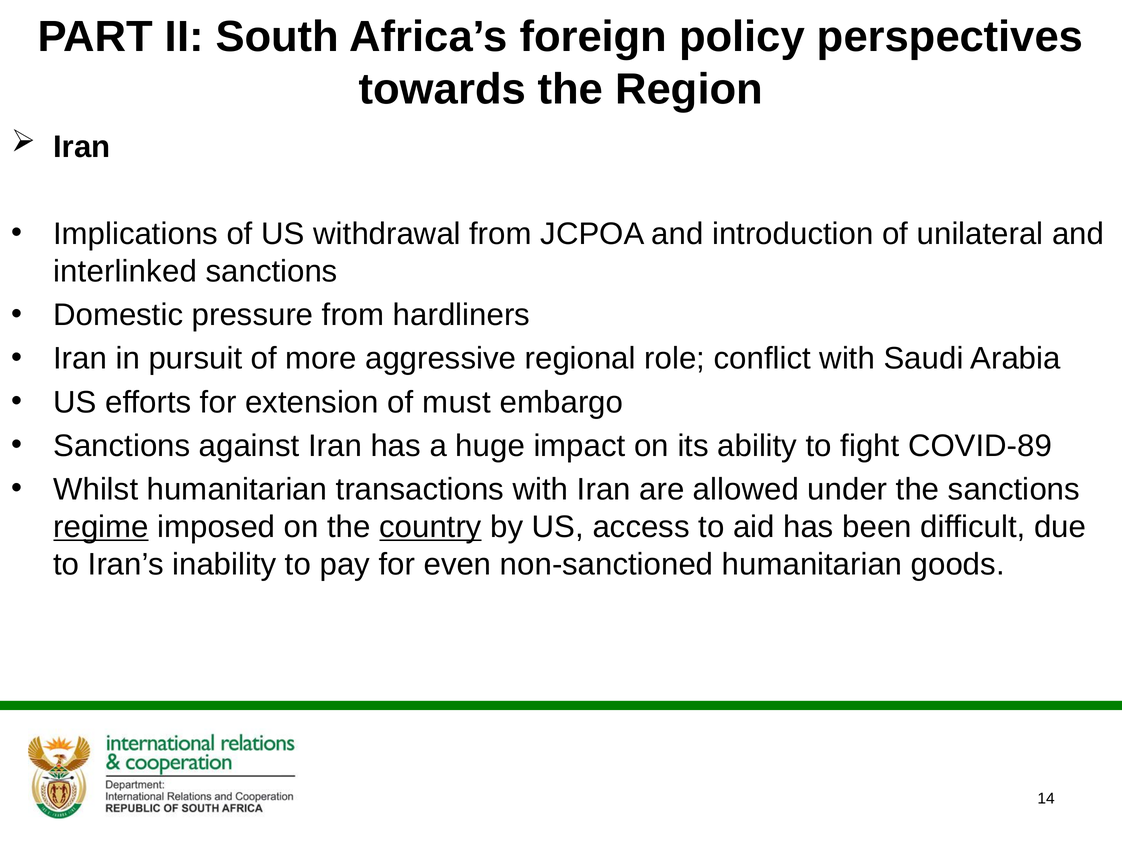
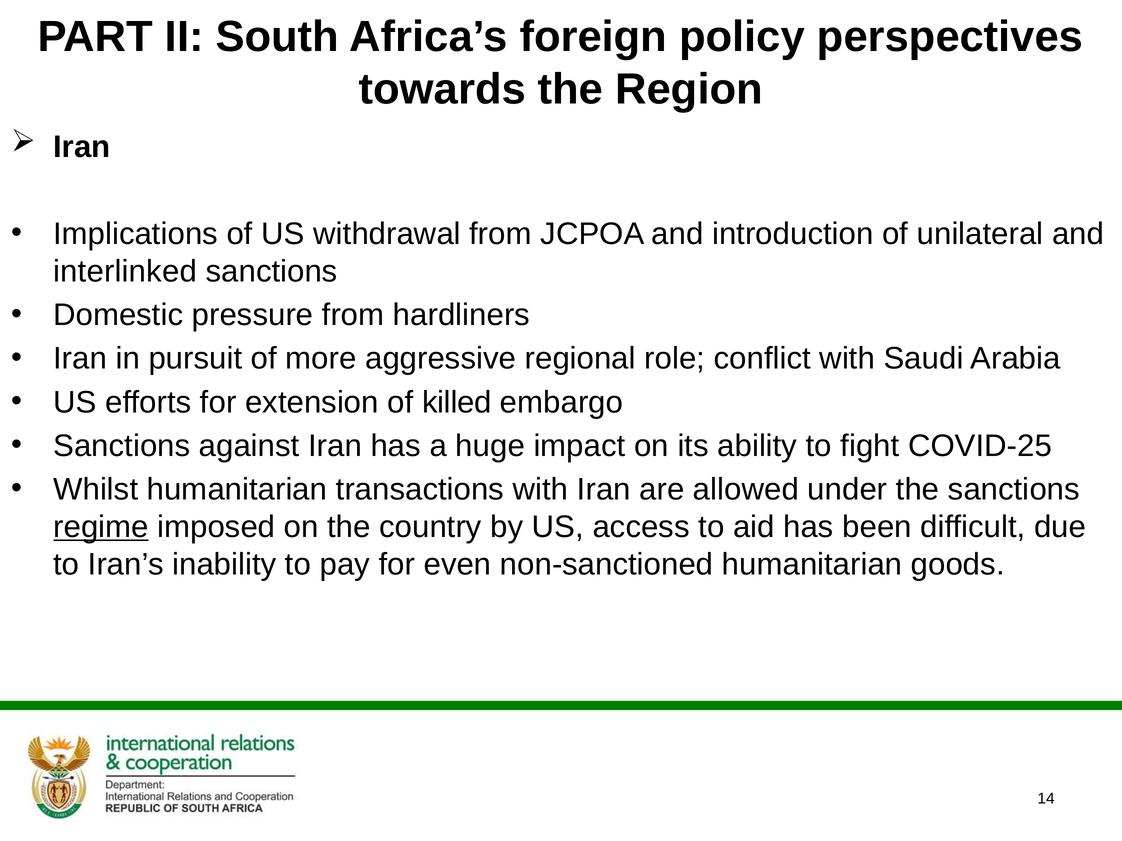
must: must -> killed (457, 402)
COVID-89: COVID-89 -> COVID-25 (980, 446)
country underline: present -> none (430, 527)
